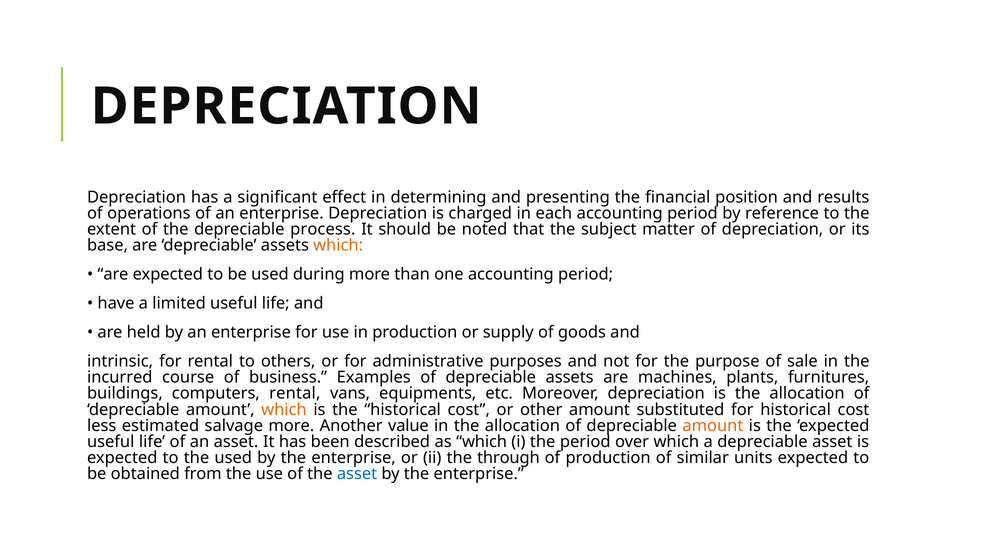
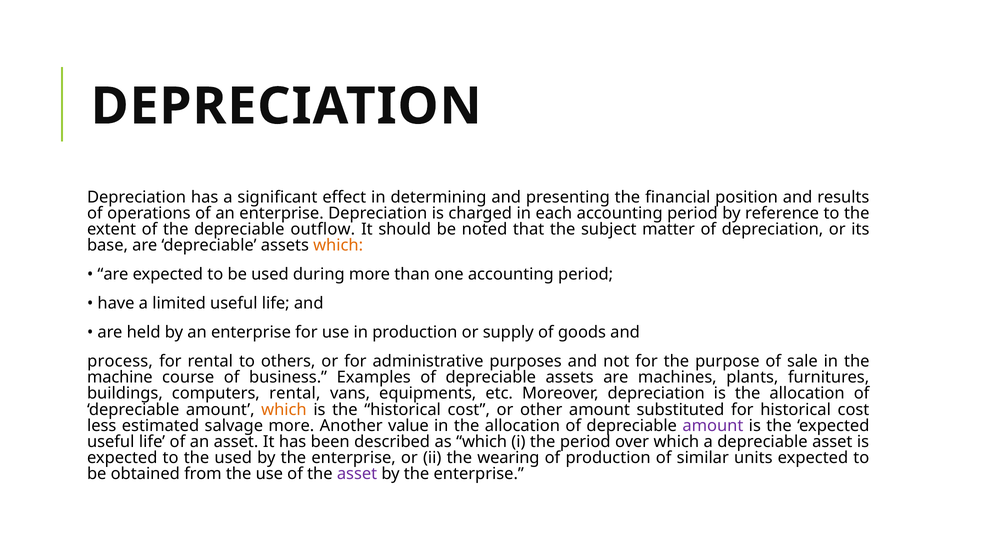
process: process -> outflow (323, 229)
intrinsic: intrinsic -> process (120, 361)
incurred: incurred -> machine (120, 377)
amount colour: orange -> purple (713, 426)
through: through -> wearing (508, 458)
asset colour: blue -> purple (357, 474)
